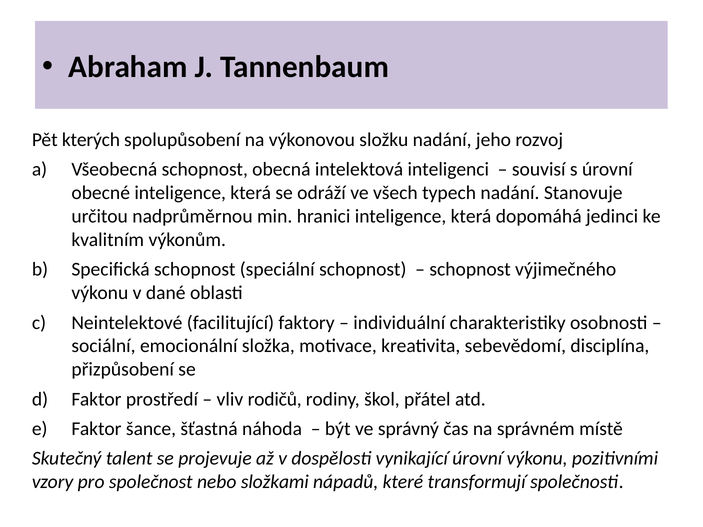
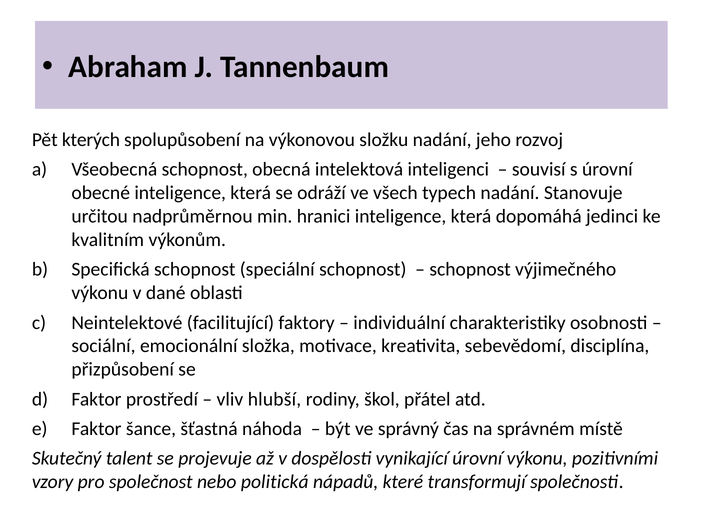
rodičů: rodičů -> hlubší (274, 399)
složkami: složkami -> politická (275, 482)
